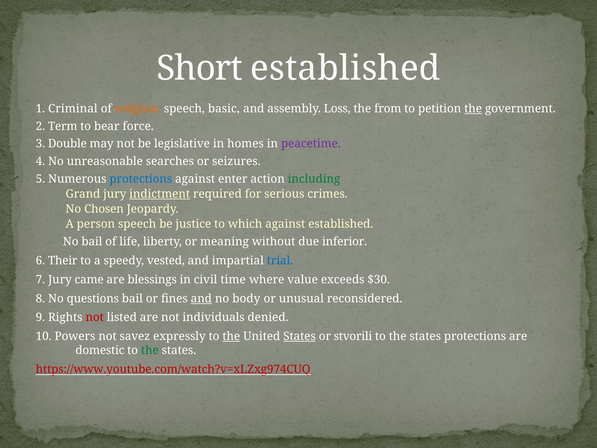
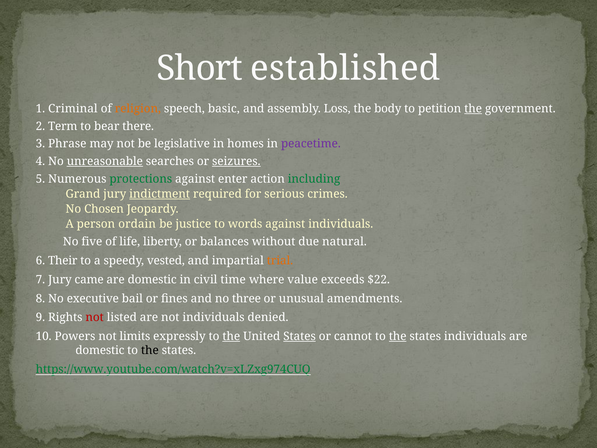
from: from -> body (388, 109)
force: force -> there (138, 126)
Double: Double -> Phrase (67, 144)
unreasonable underline: none -> present (105, 161)
seizures underline: none -> present (236, 161)
protections colour: blue -> green (141, 179)
person speech: speech -> ordain (137, 224)
which: which -> words (245, 224)
against established: established -> individuals (341, 224)
No bail: bail -> five (92, 241)
meaning: meaning -> balances (224, 241)
inferior: inferior -> natural (344, 241)
trial colour: blue -> orange (280, 261)
blessings: blessings -> domestic (152, 279)
$30: $30 -> $22 (379, 279)
questions: questions -> executive (93, 298)
and underline: present -> none (201, 298)
body: body -> three (246, 298)
reconsidered: reconsidered -> amendments (365, 298)
savez: savez -> limits (135, 336)
stvorili: stvorili -> cannot (353, 336)
the underline: none -> present (398, 336)
states protections: protections -> individuals (475, 336)
the colour: green -> black (150, 350)
https://www.youtube.com/watch?v=xLZxg974CUQ colour: red -> green (173, 369)
